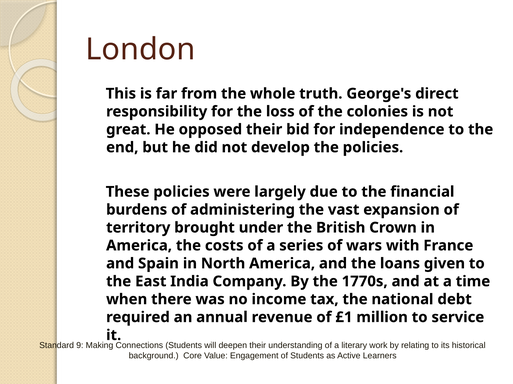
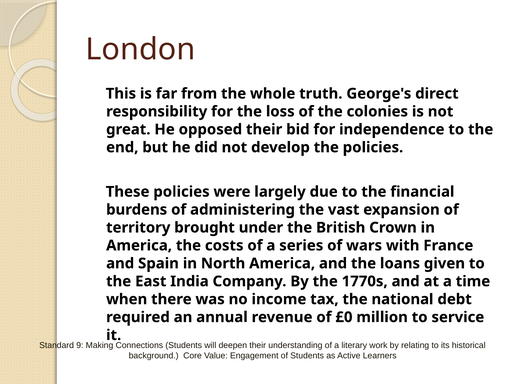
£1: £1 -> £0 (344, 318)
